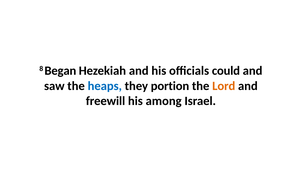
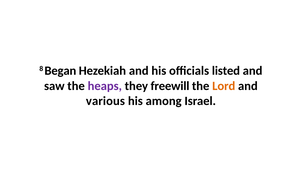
could: could -> listed (226, 71)
heaps colour: blue -> purple (105, 86)
portion: portion -> freewill (170, 86)
freewill: freewill -> various (105, 101)
